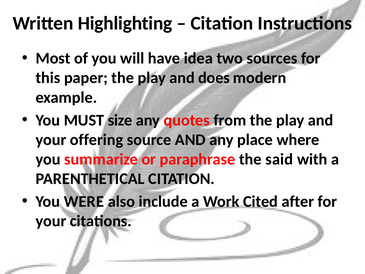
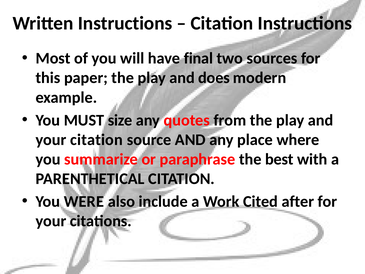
Written Highlighting: Highlighting -> Instructions (125, 23)
idea: idea -> final (198, 58)
your offering: offering -> citation (96, 140)
said: said -> best (279, 159)
